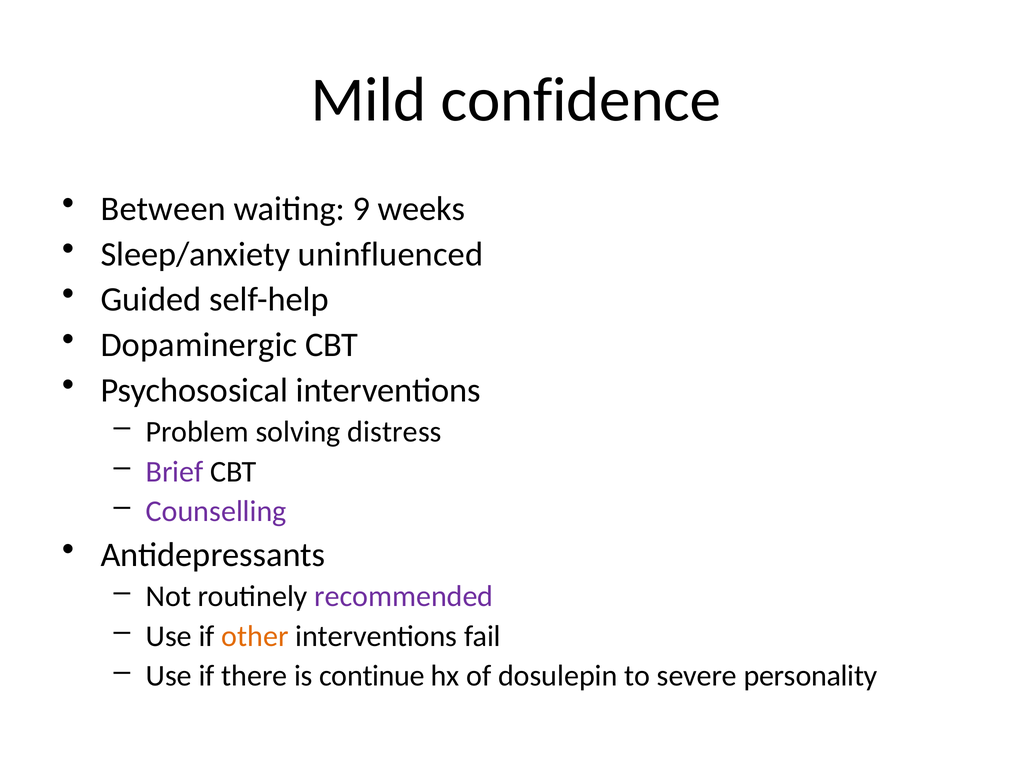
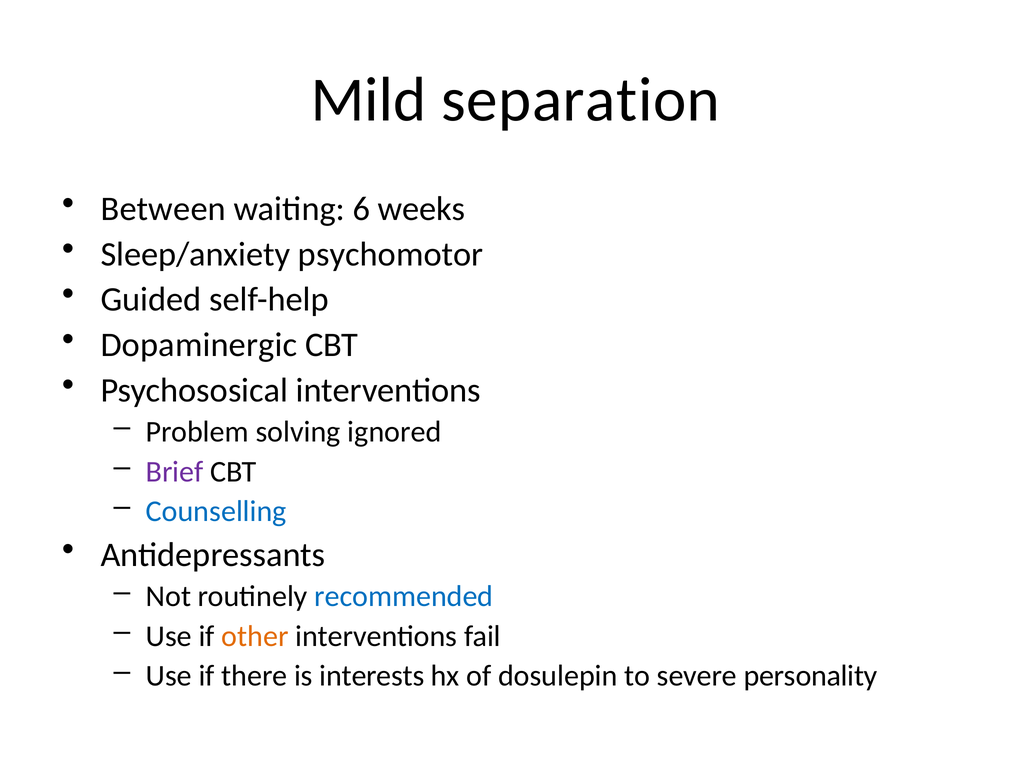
confidence: confidence -> separation (581, 100)
9: 9 -> 6 (361, 209)
uninfluenced: uninfluenced -> psychomotor (391, 254)
distress: distress -> ignored (395, 432)
Counselling colour: purple -> blue (216, 511)
recommended colour: purple -> blue (404, 596)
continue: continue -> interests (372, 676)
